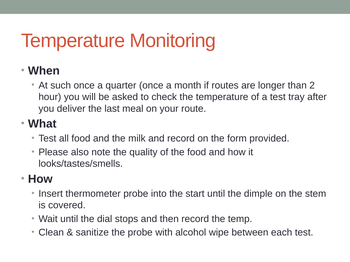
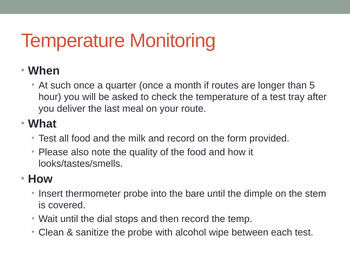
2: 2 -> 5 (312, 85)
start: start -> bare (195, 194)
